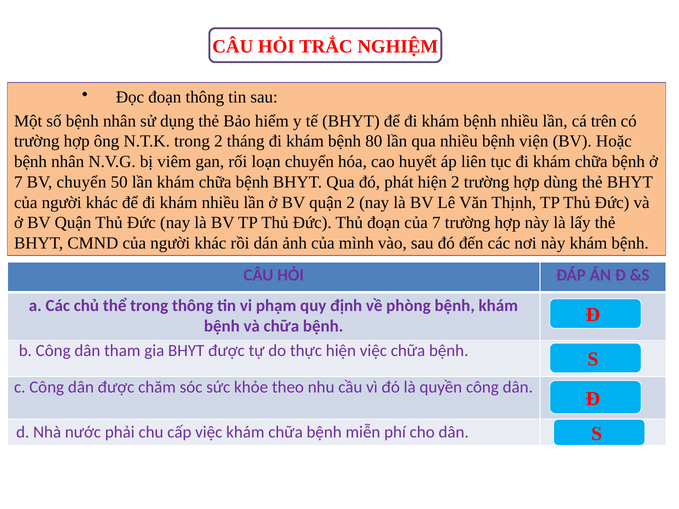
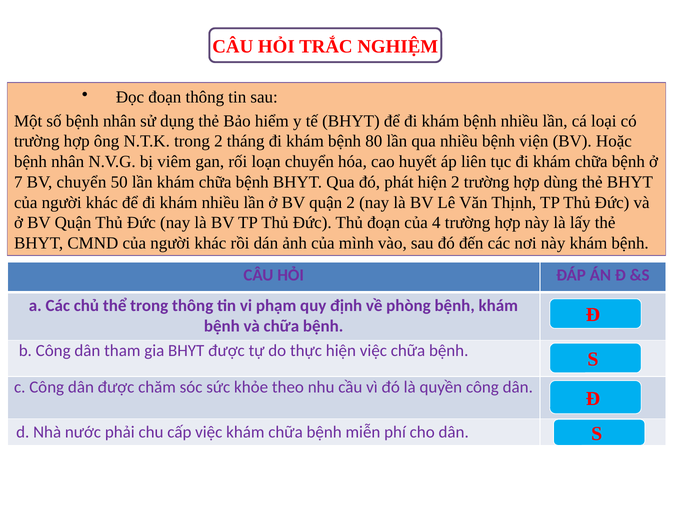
trên: trên -> loại (604, 121)
của 7: 7 -> 4 (436, 223)
